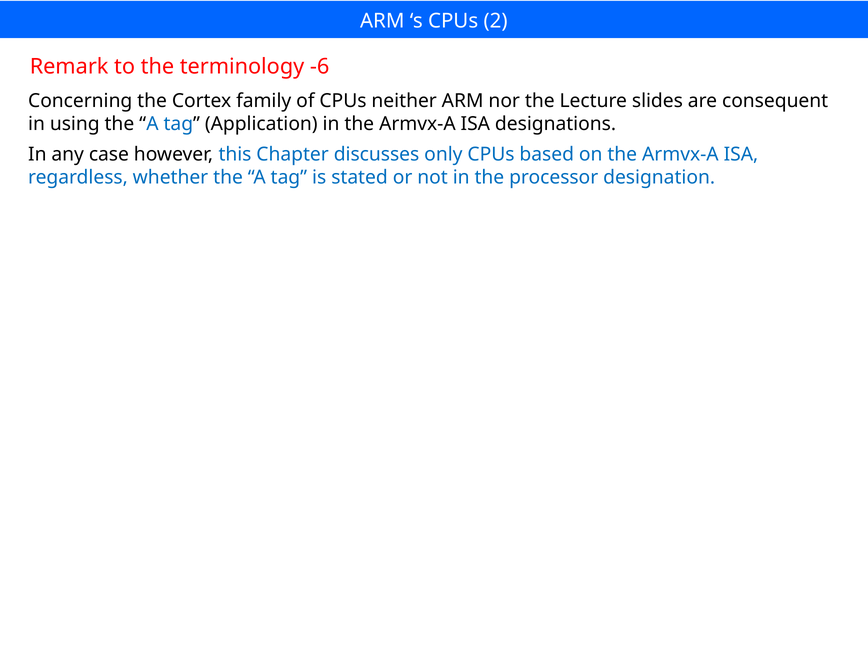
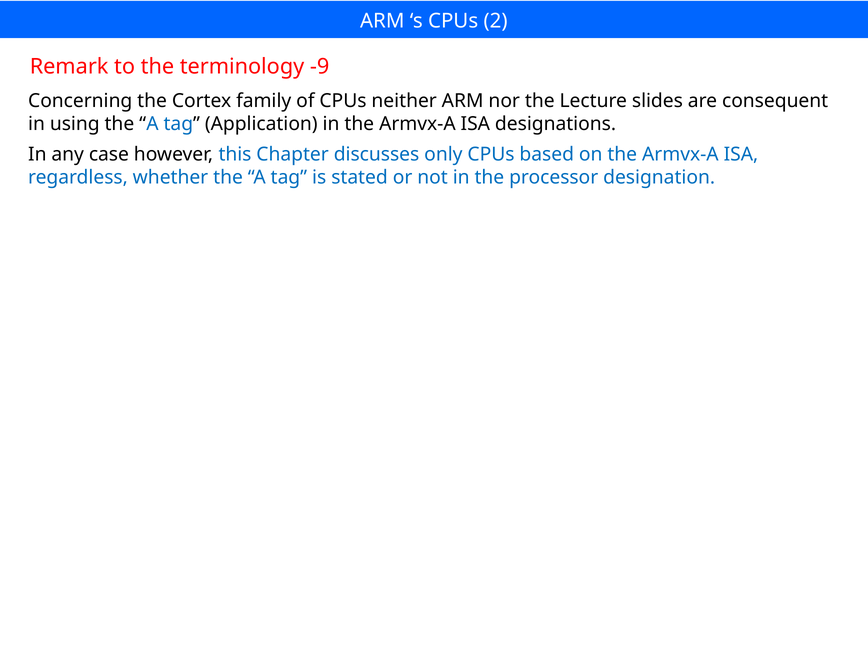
-6: -6 -> -9 (320, 67)
